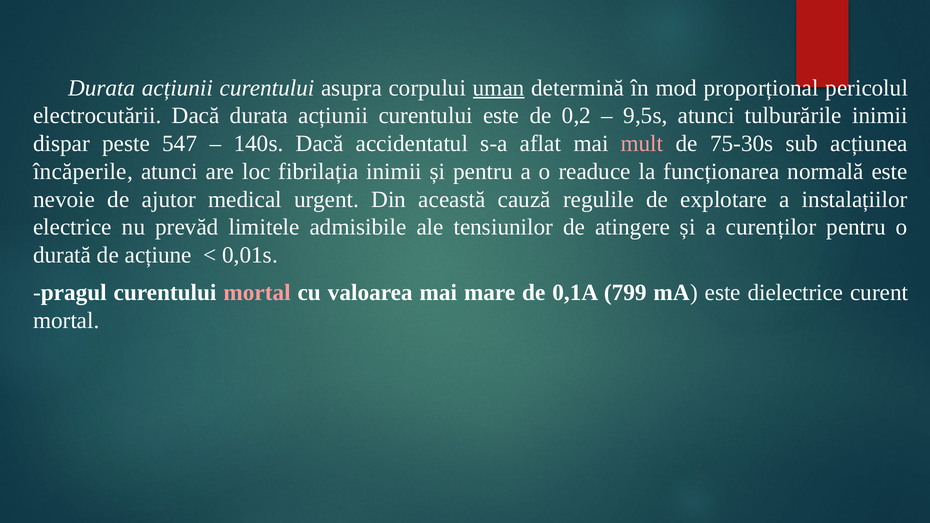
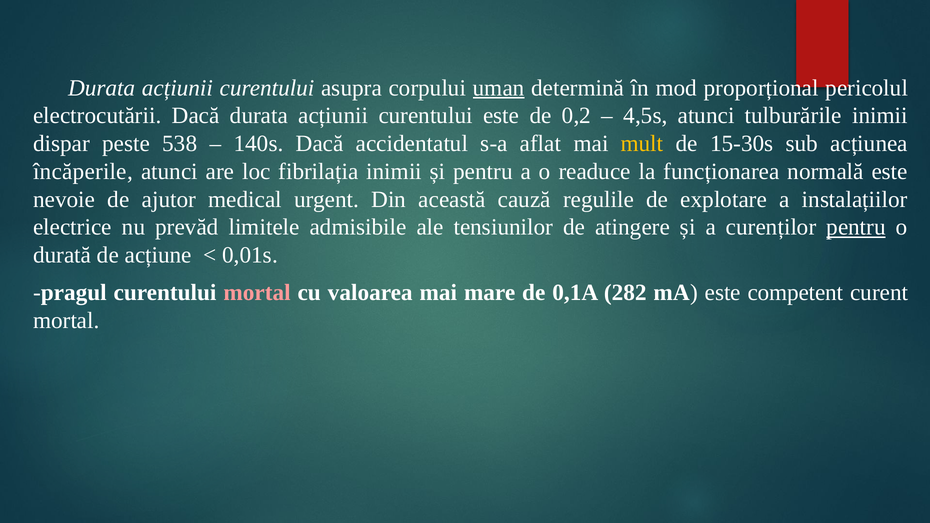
9,5s: 9,5s -> 4,5s (645, 116)
547: 547 -> 538 (180, 144)
mult colour: pink -> yellow (642, 144)
75-30s: 75-30s -> 15-30s (742, 144)
pentru underline: none -> present (856, 227)
799: 799 -> 282 (625, 293)
dielectrice: dielectrice -> competent (796, 293)
